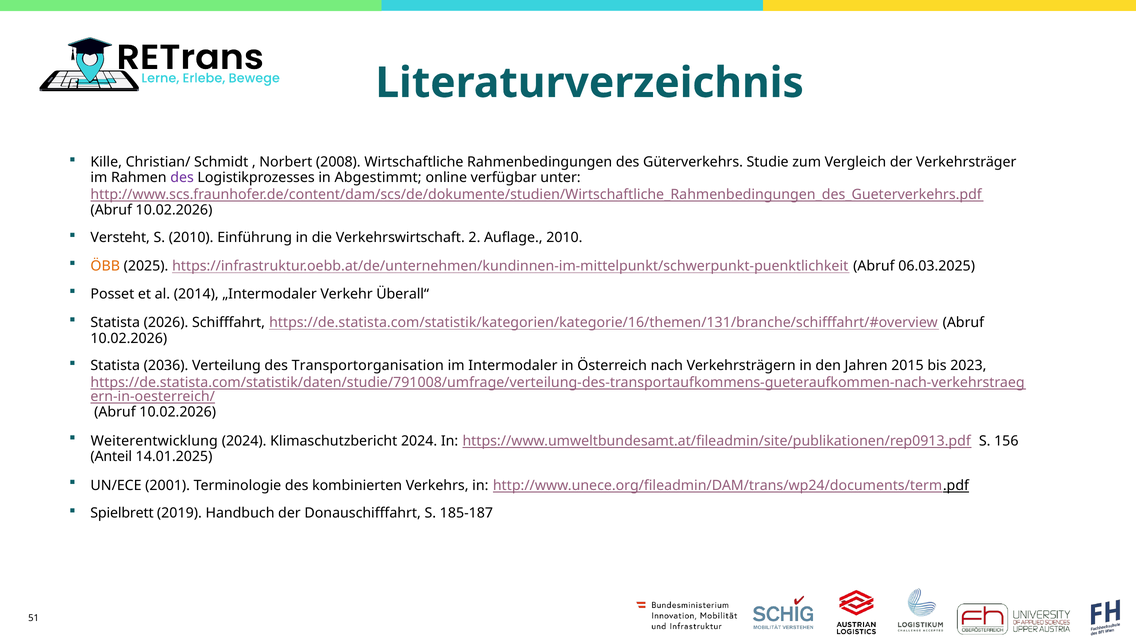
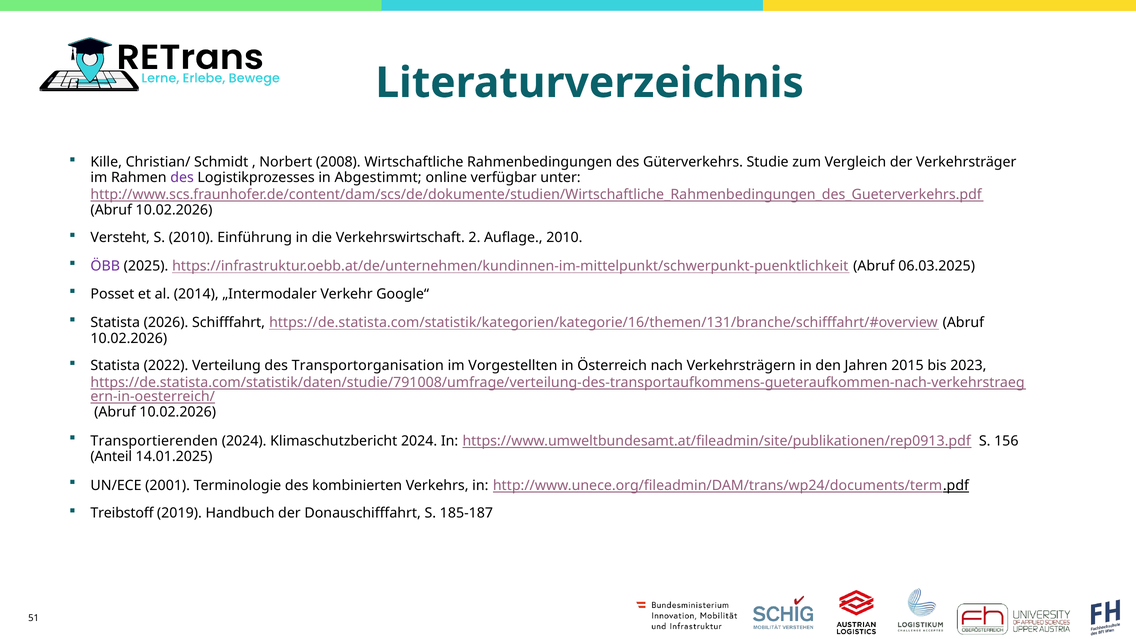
ÖBB colour: orange -> purple (105, 266)
Überall“: Überall“ -> Google“ (403, 294)
2036: 2036 -> 2022 (166, 366)
Intermodaler: Intermodaler -> Vorgestellten (513, 366)
Weiterentwicklung: Weiterentwicklung -> Transportierenden (154, 441)
Spielbrett: Spielbrett -> Treibstoff (122, 513)
